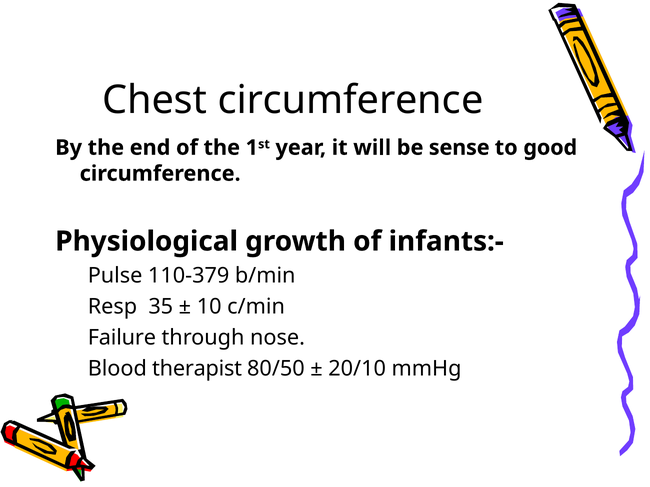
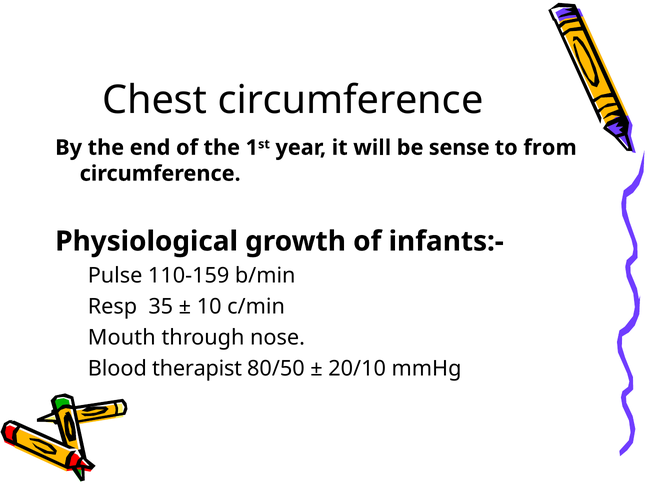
good: good -> from (550, 148)
110-379: 110-379 -> 110-159 (189, 276)
Failure: Failure -> Mouth (122, 338)
